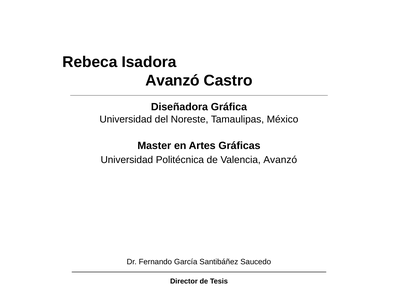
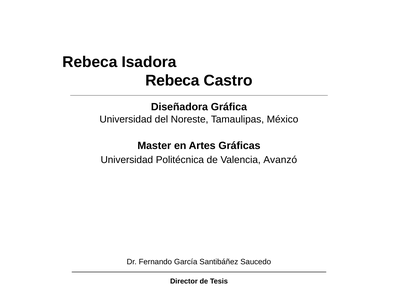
Avanzó: Avanzó -> Rebeca (172, 80)
